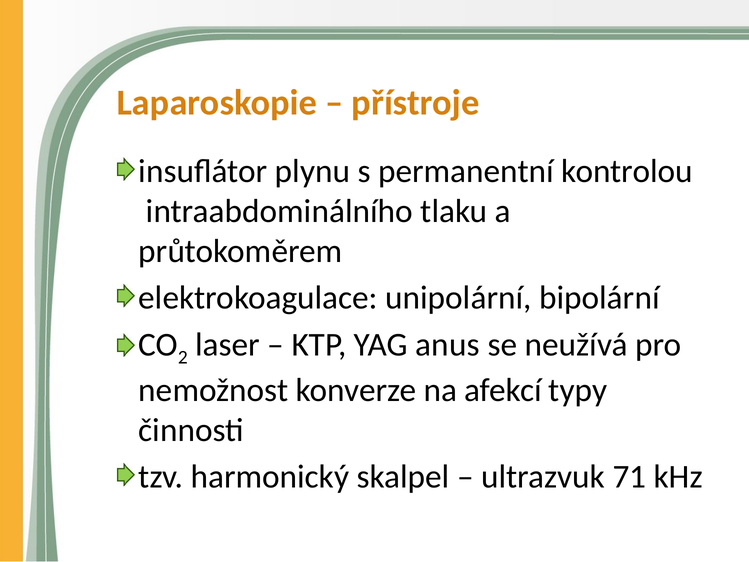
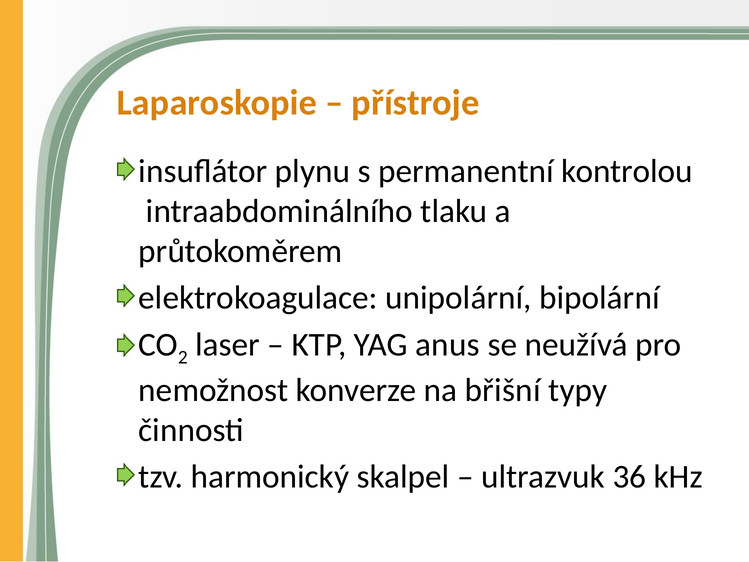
afekcí: afekcí -> břišní (503, 390)
71: 71 -> 36 (629, 477)
